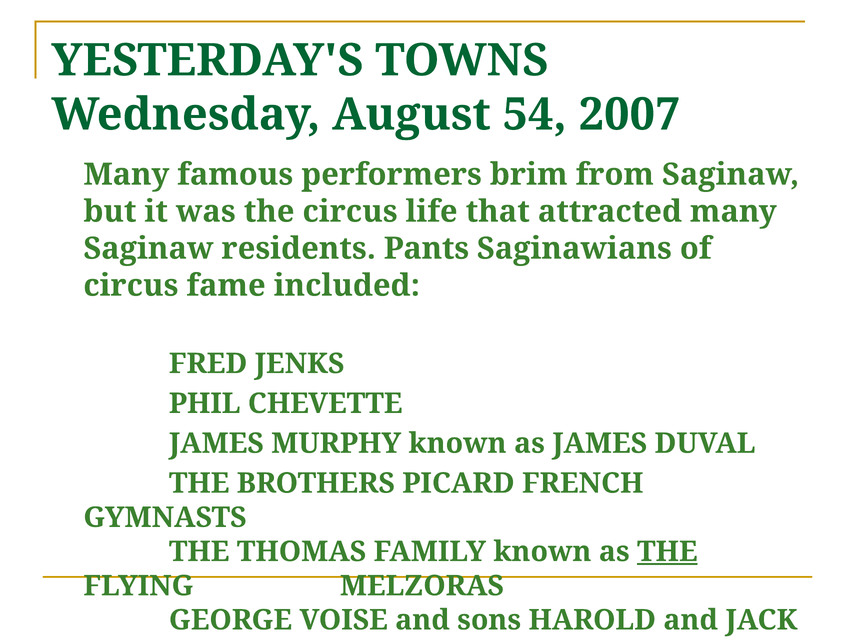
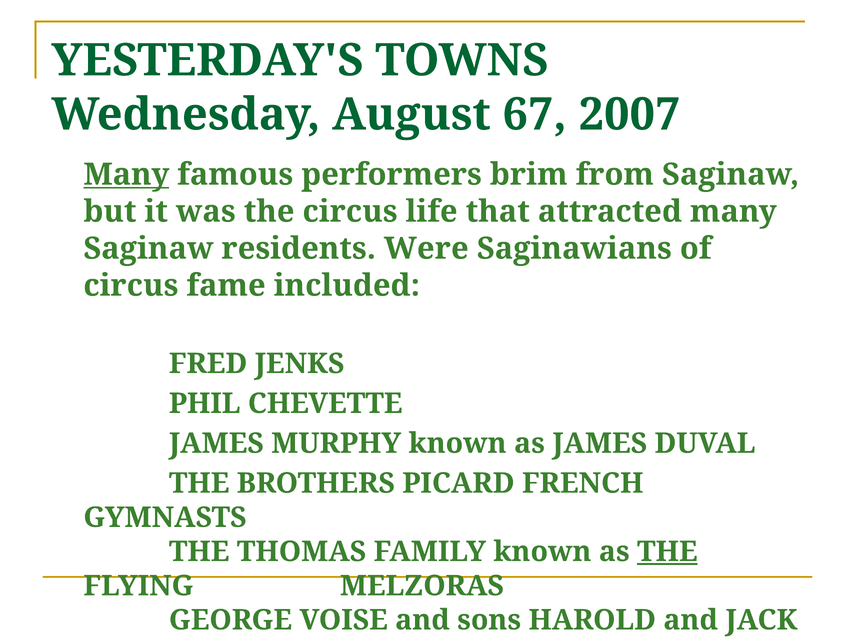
54: 54 -> 67 (535, 115)
Many underline: none -> present (126, 175)
Pants: Pants -> Were (426, 249)
